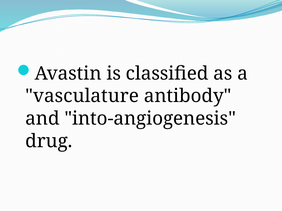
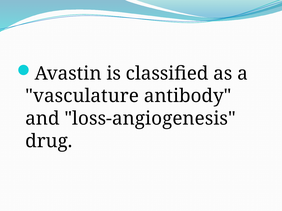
into-angiogenesis: into-angiogenesis -> loss-angiogenesis (150, 119)
